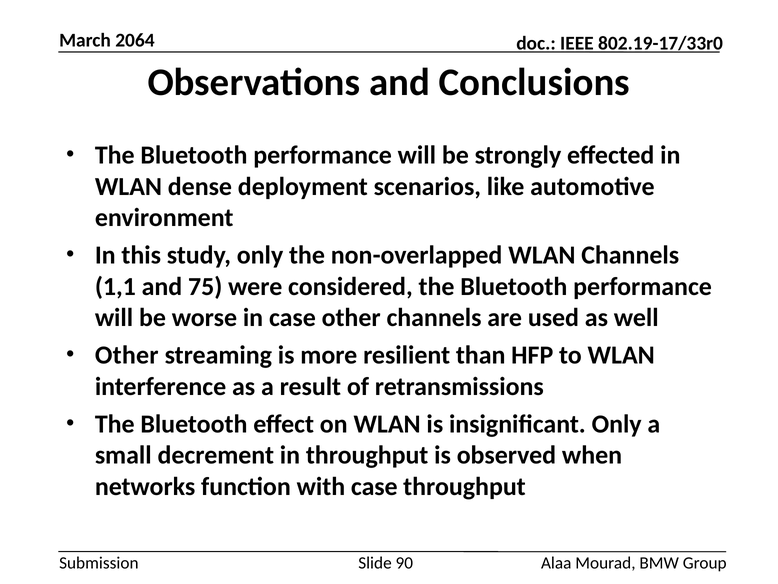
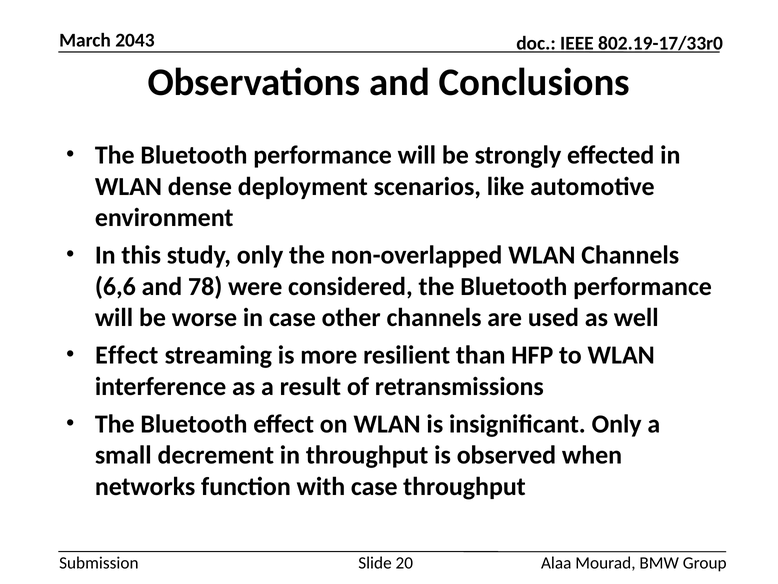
2064: 2064 -> 2043 (135, 41)
1,1: 1,1 -> 6,6 (115, 286)
75: 75 -> 78 (205, 286)
Other: Other -> Effect (127, 355)
90: 90 -> 20 (404, 563)
